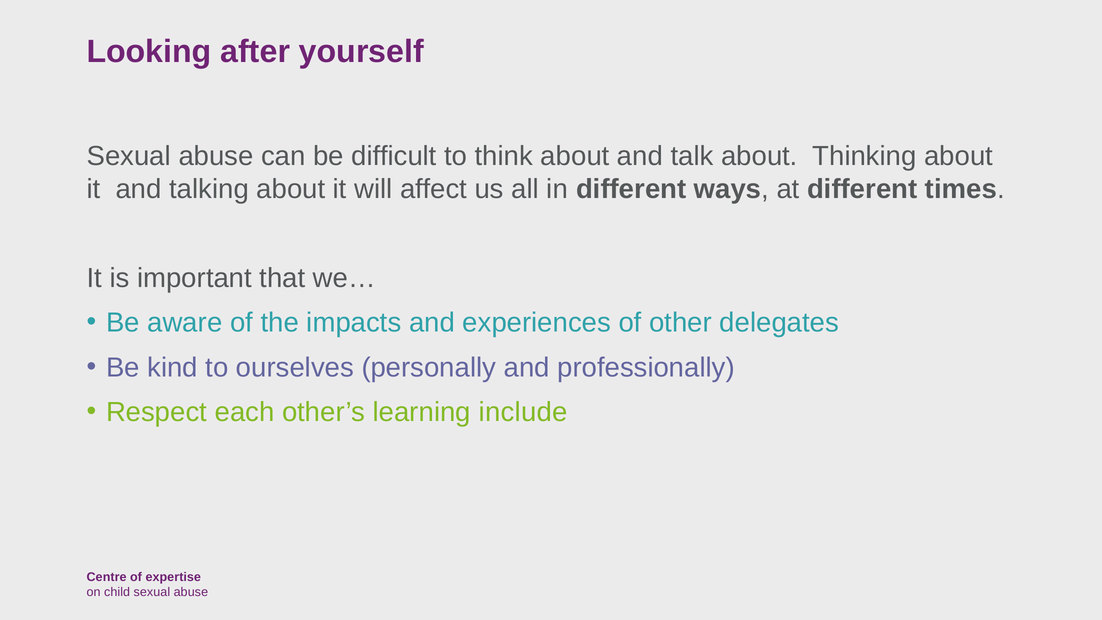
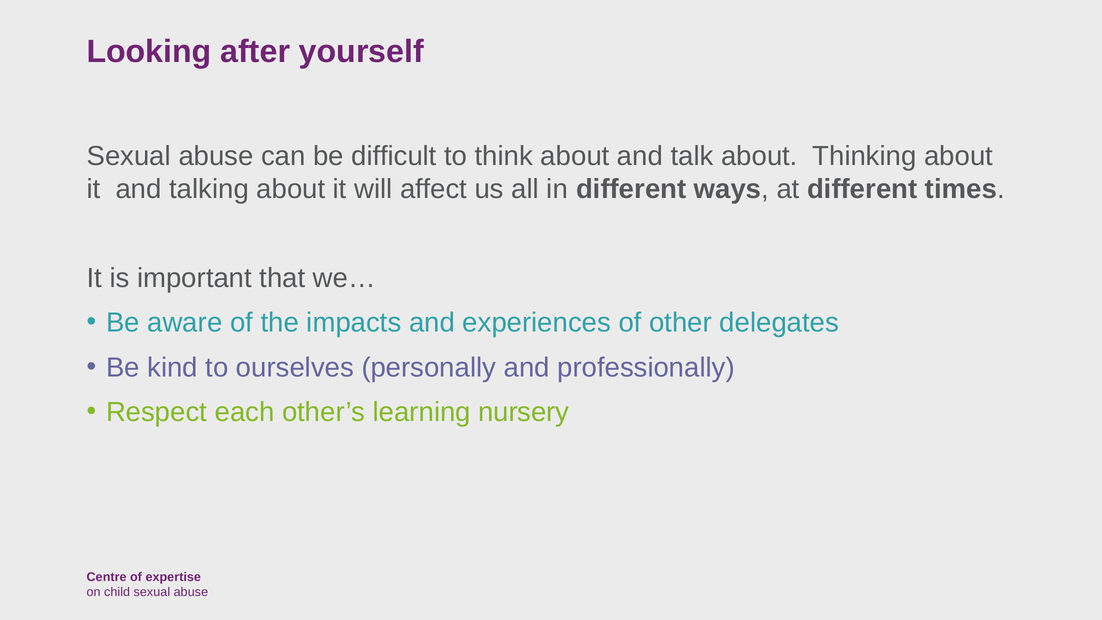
include: include -> nursery (524, 412)
